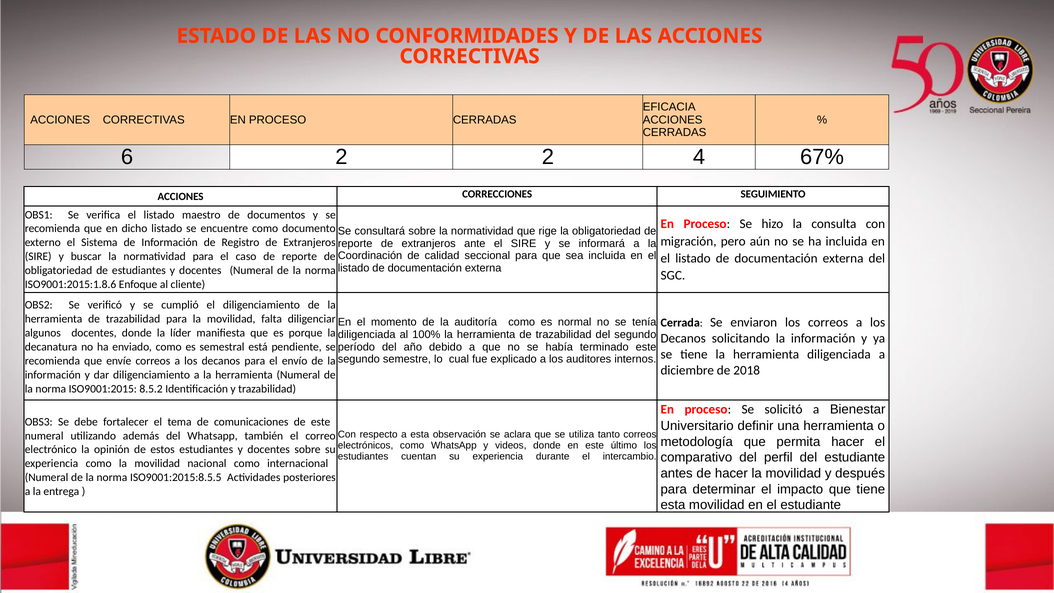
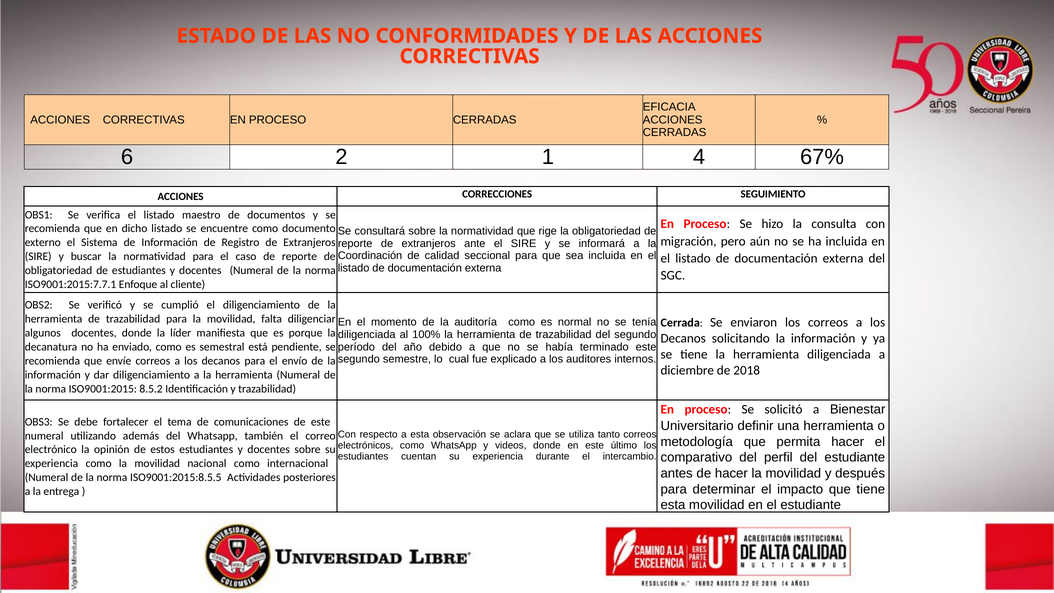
2 2: 2 -> 1 (548, 157)
ISO9001:2015:1.8.6: ISO9001:2015:1.8.6 -> ISO9001:2015:7.7.1 (71, 285)
